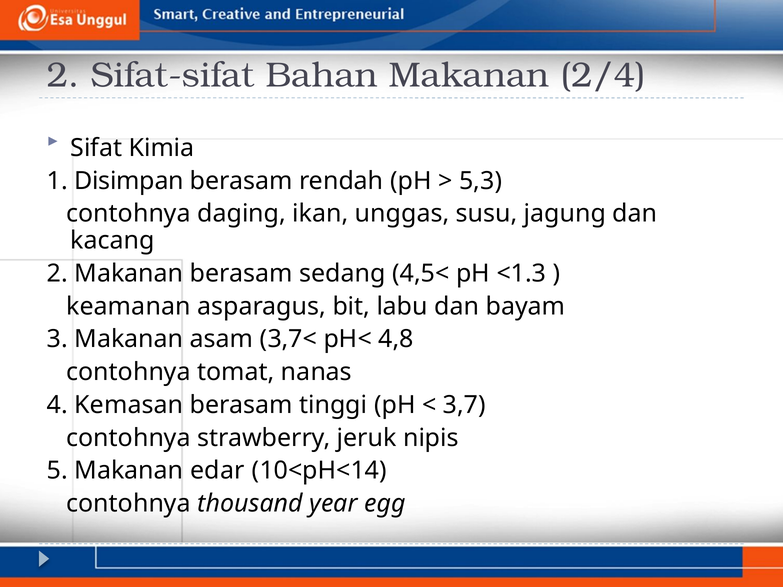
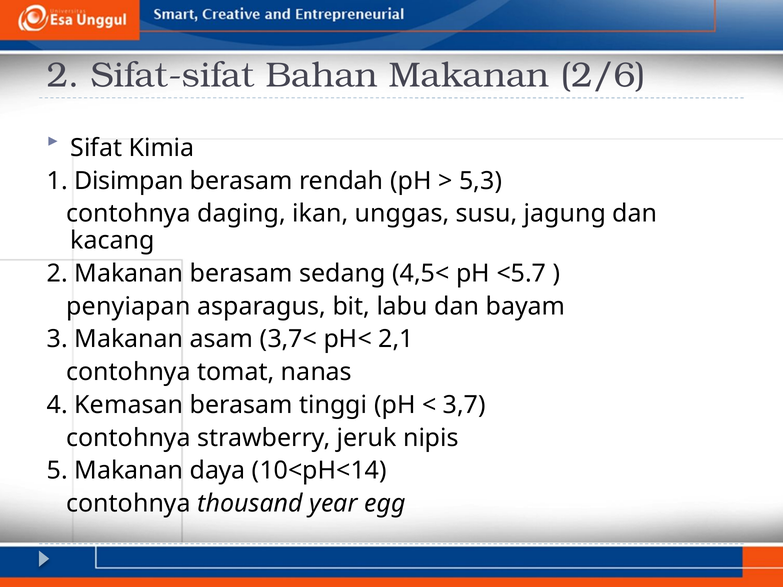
2/4: 2/4 -> 2/6 (603, 76)
<1.3: <1.3 -> <5.7 (521, 274)
keamanan: keamanan -> penyiapan (128, 307)
4,8: 4,8 -> 2,1 (396, 339)
edar: edar -> daya (218, 471)
